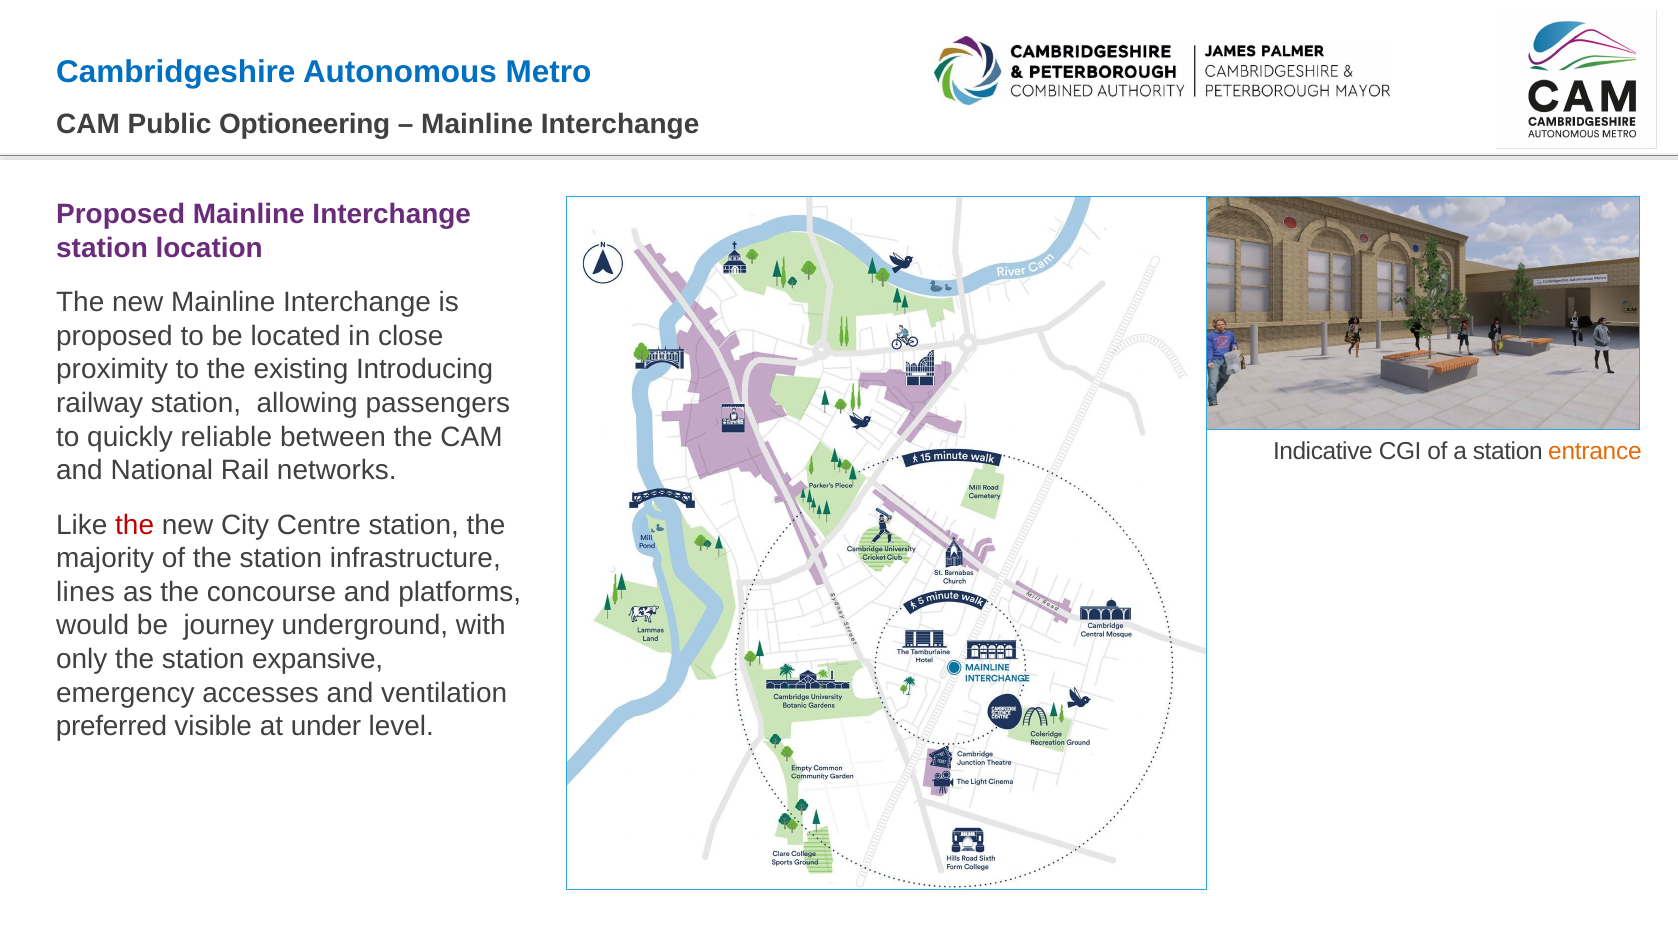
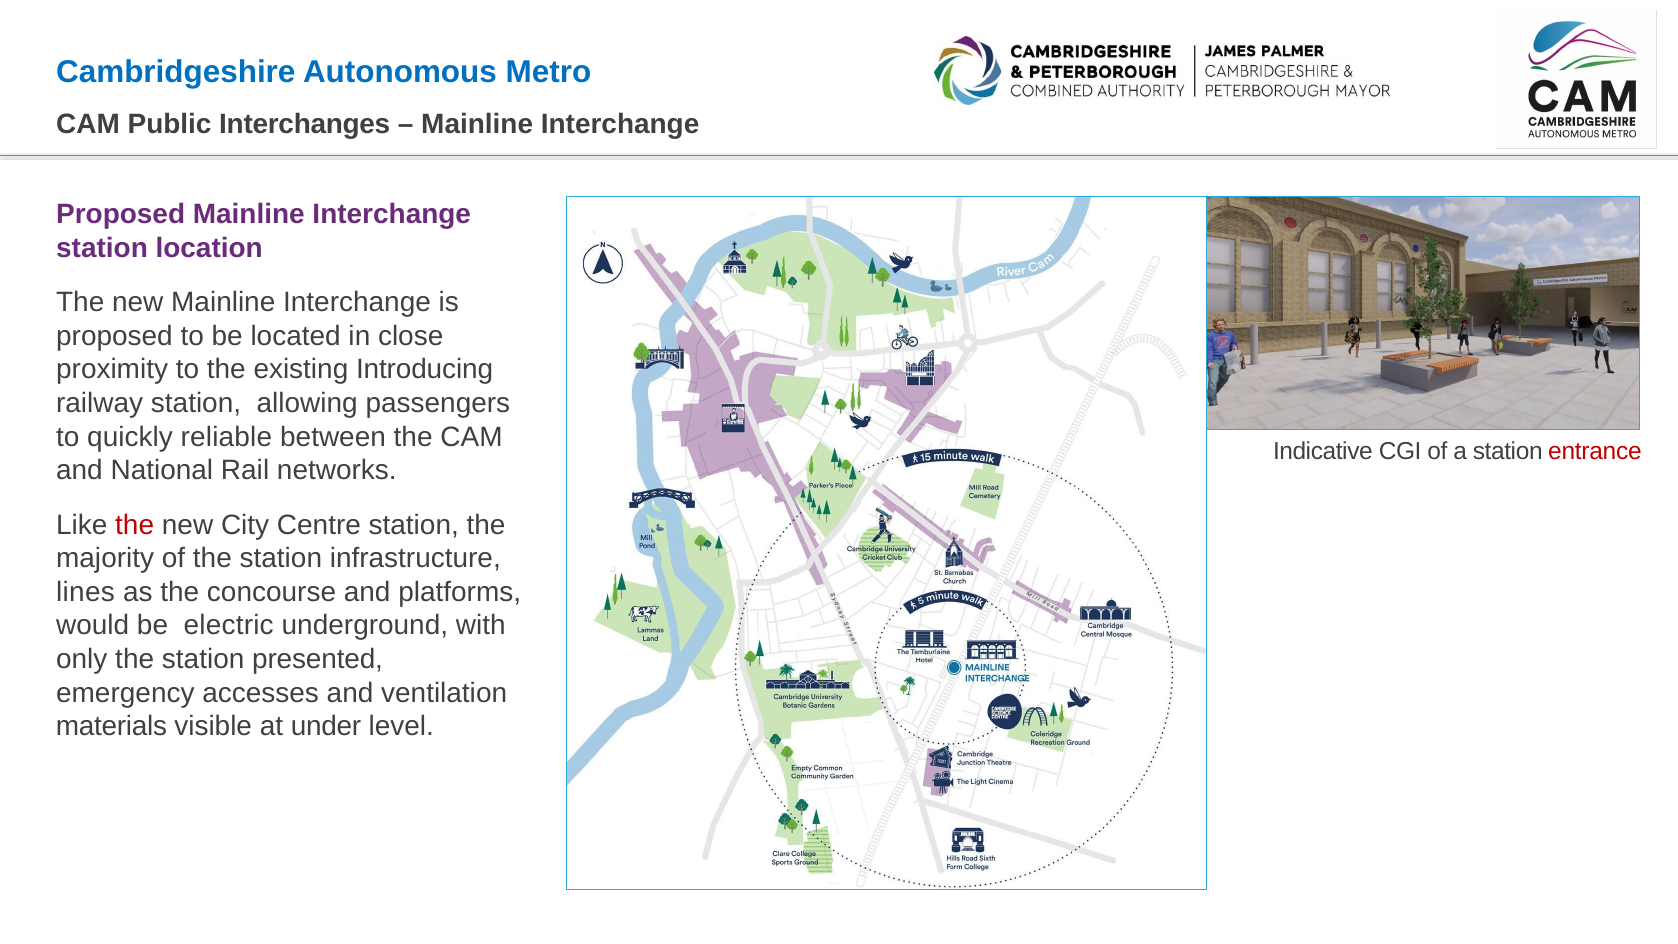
Optioneering: Optioneering -> Interchanges (305, 125)
entrance colour: orange -> red (1595, 451)
journey: journey -> electric (229, 626)
expansive: expansive -> presented (318, 659)
preferred: preferred -> materials (112, 726)
